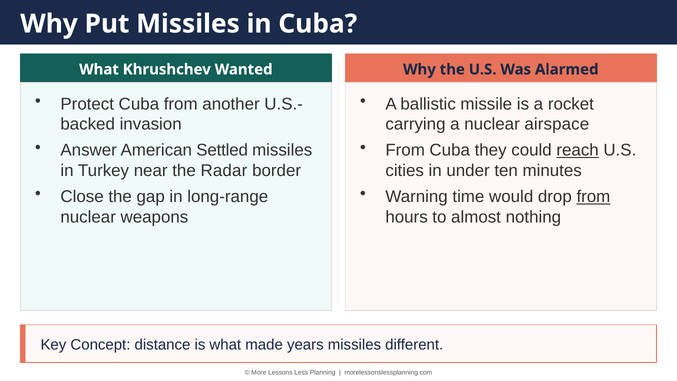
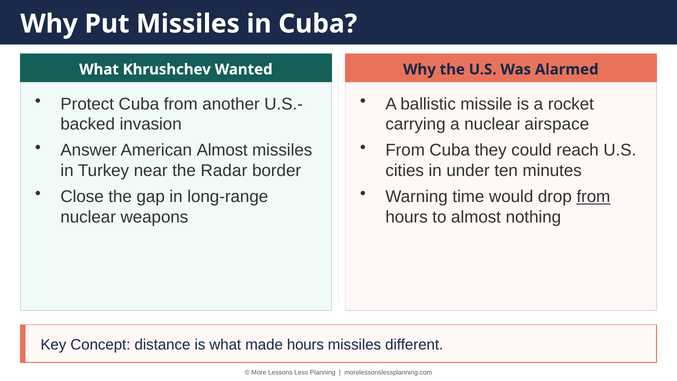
American Settled: Settled -> Almost (222, 150)
reach underline: present -> none (578, 150)
made years: years -> hours (305, 345)
